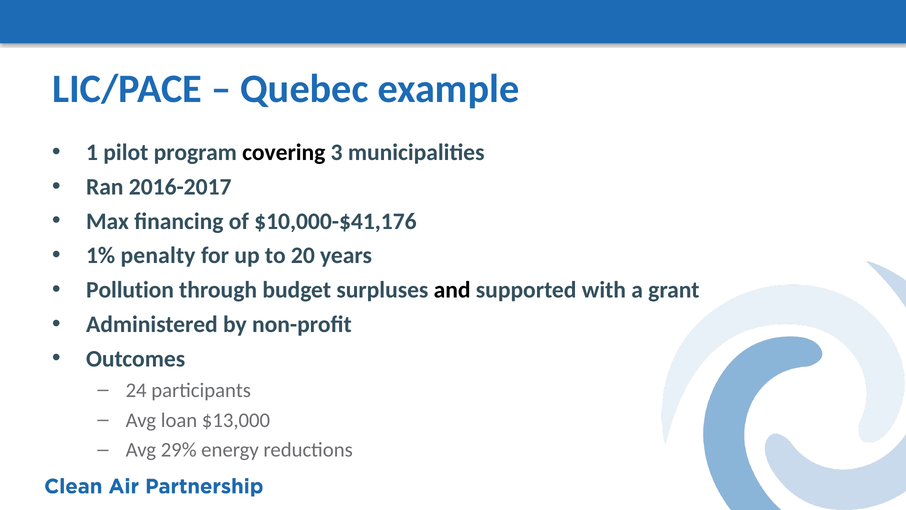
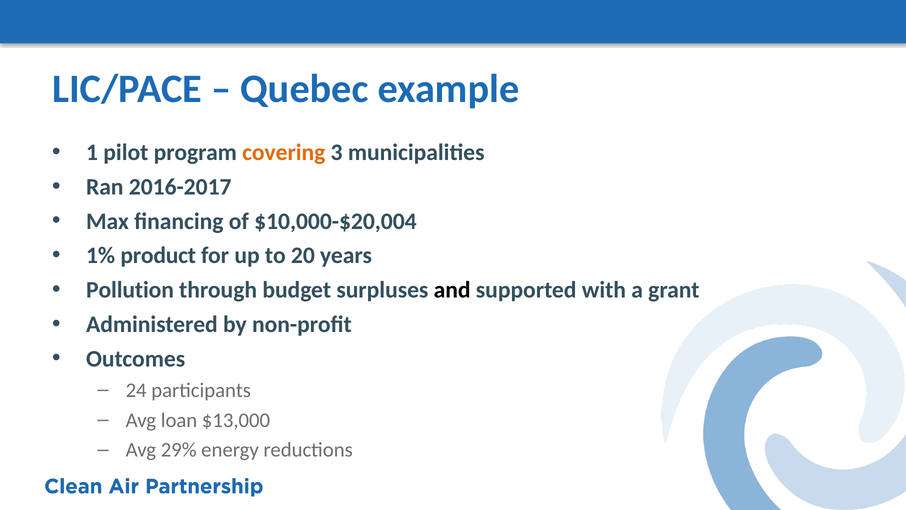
covering colour: black -> orange (284, 152)
$10,000-$41,176: $10,000-$41,176 -> $10,000-$20,004 (335, 221)
penalty: penalty -> product (158, 255)
